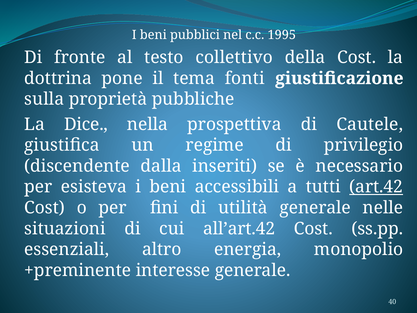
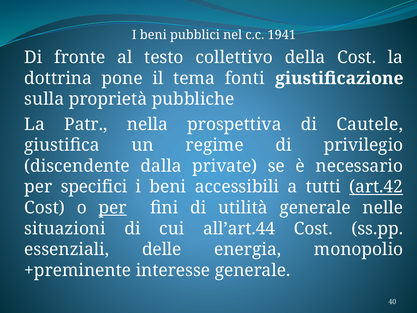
1995: 1995 -> 1941 (282, 35)
Dice: Dice -> Patr (86, 124)
inseriti: inseriti -> private (225, 166)
esisteva: esisteva -> specifici (94, 187)
per underline: none -> present (113, 208)
all’art.42: all’art.42 -> all’art.44 (239, 228)
altro: altro -> delle (162, 249)
